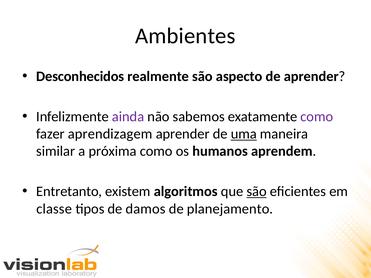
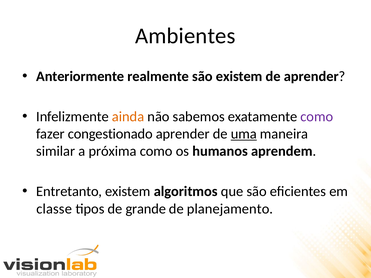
Desconhecidos: Desconhecidos -> Anteriormente (80, 76)
são aspecto: aspecto -> existem (239, 76)
ainda colour: purple -> orange (128, 117)
aprendizagem: aprendizagem -> congestionado (110, 134)
são underline: present -> none (257, 192)
damos: damos -> grande (146, 209)
